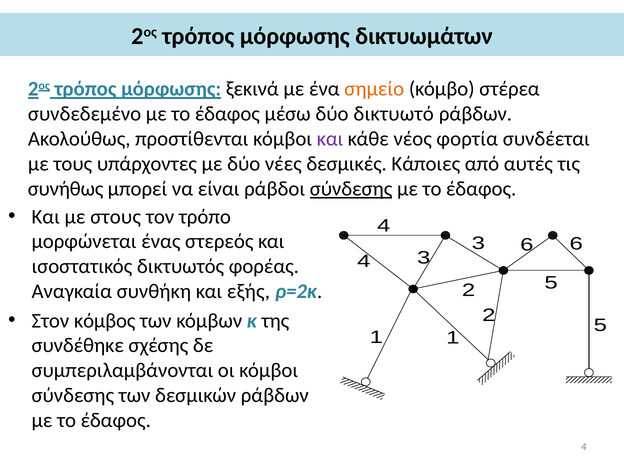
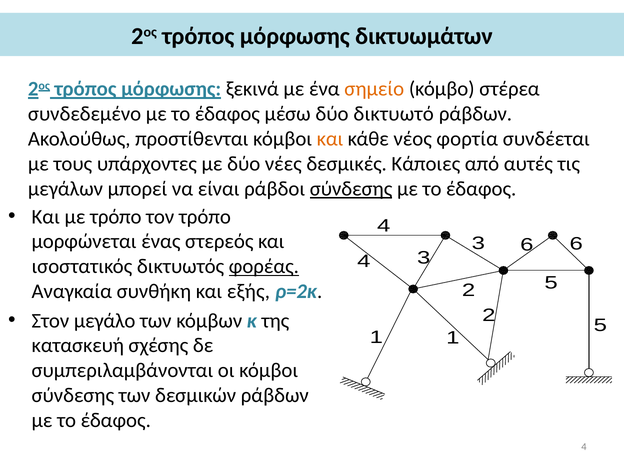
και colour: purple -> orange (330, 139)
συνήθως: συνήθως -> μεγάλων (65, 189)
με στους: στους -> τρόπο (116, 217)
φορέας underline: none -> present (264, 267)
κόμβος: κόμβος -> μεγάλο (105, 321)
συνδέθηκε: συνδέθηκε -> κατασκευή (78, 346)
